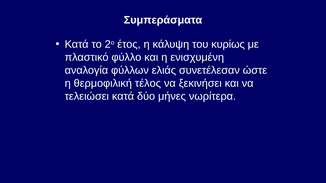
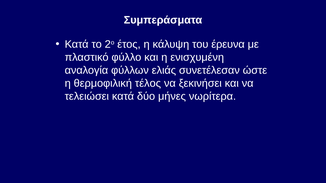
κυρίως: κυρίως -> έρευνα (228, 44)
